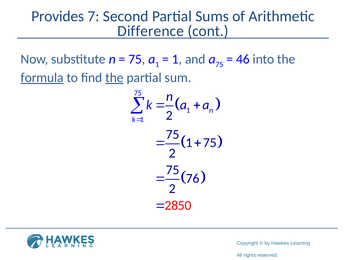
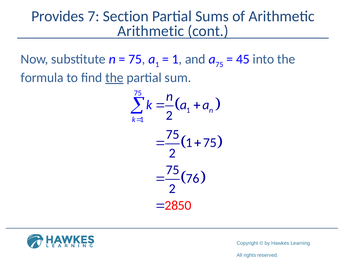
Second: Second -> Section (126, 16)
Difference: Difference -> Arithmetic (151, 31)
46: 46 -> 45 (243, 59)
formula underline: present -> none (42, 78)
